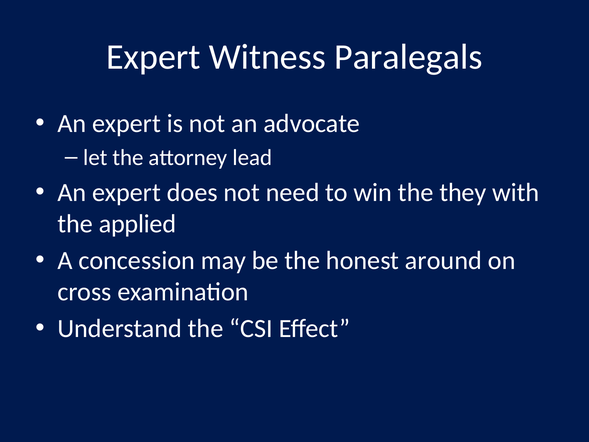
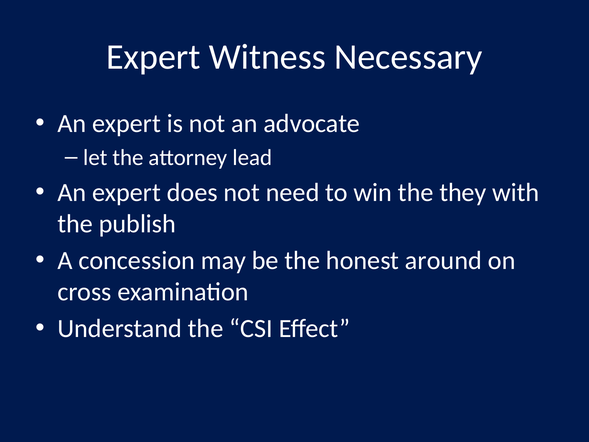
Paralegals: Paralegals -> Necessary (408, 57)
applied: applied -> publish (137, 224)
